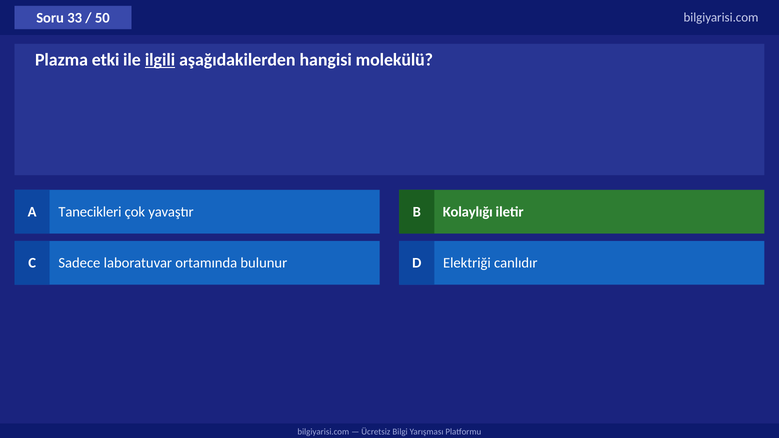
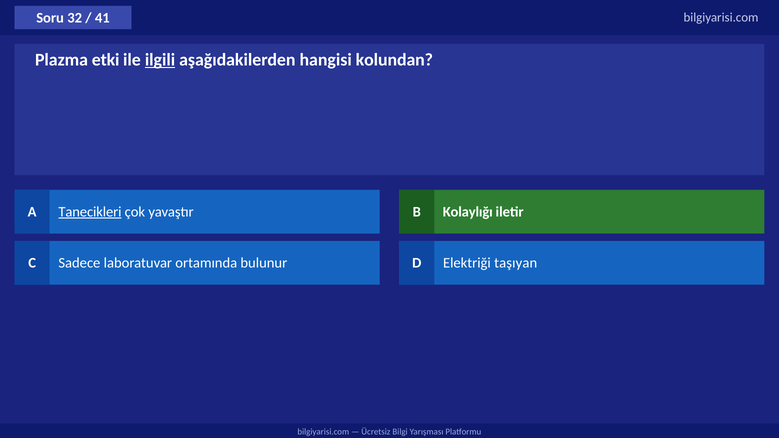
33: 33 -> 32 (75, 18)
50: 50 -> 41 (102, 18)
molekülü: molekülü -> kolundan (394, 60)
Tanecikleri underline: none -> present (90, 212)
canlıdır: canlıdır -> taşıyan (516, 263)
